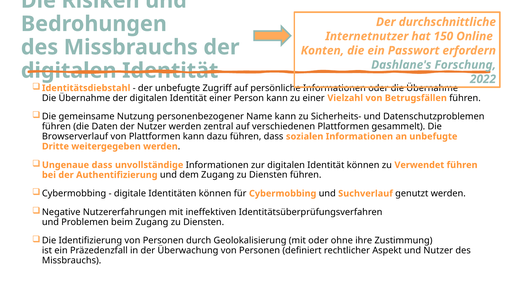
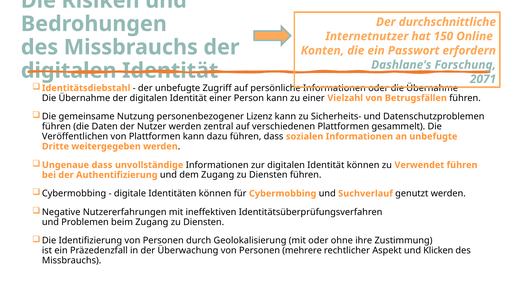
2022: 2022 -> 2071 (483, 79)
Name: Name -> Lizenz (259, 116)
Browserverlauf: Browserverlauf -> Veröffentlichen (75, 136)
definiert: definiert -> mehrere (302, 250)
und Nutzer: Nutzer -> Klicken (438, 250)
